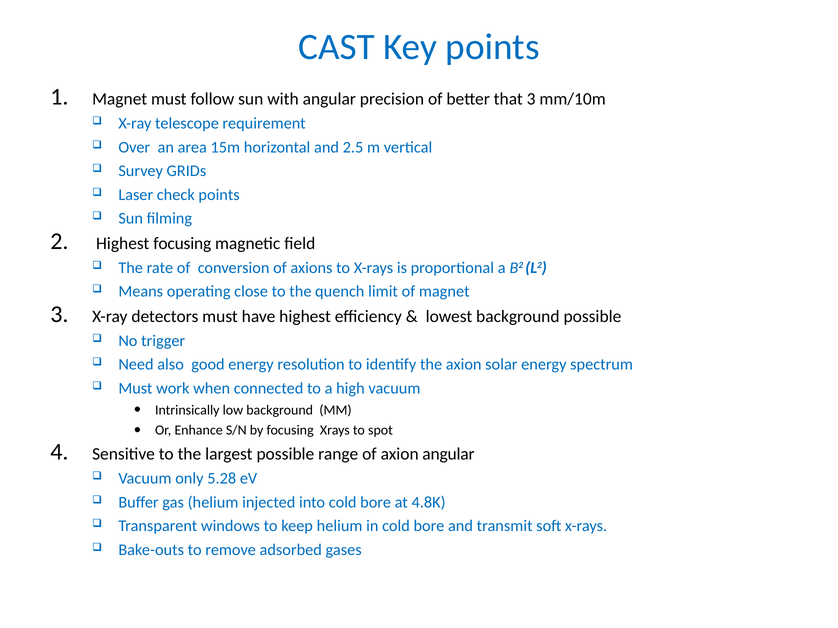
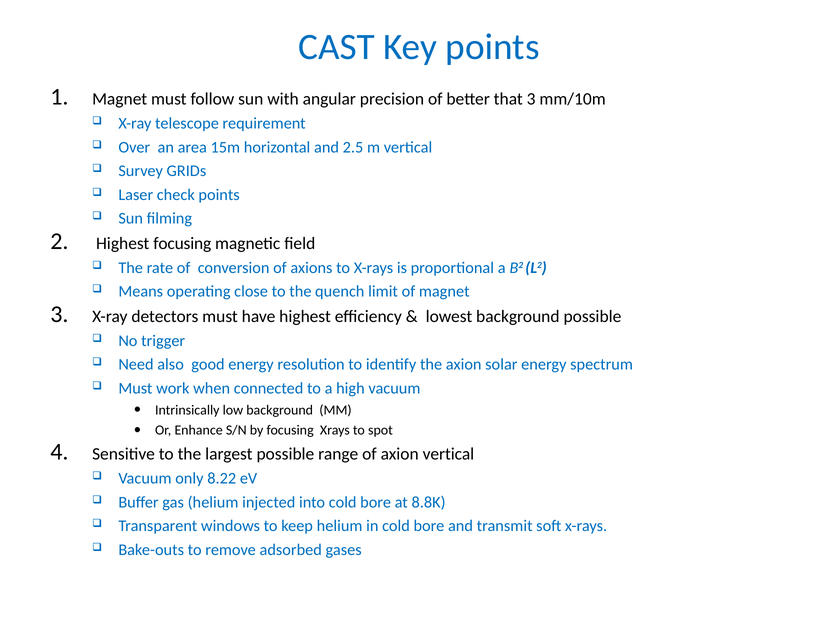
axion angular: angular -> vertical (448, 454)
5.28: 5.28 -> 8.22 (222, 479)
4.8K: 4.8K -> 8.8K (429, 503)
